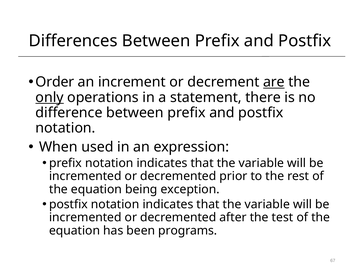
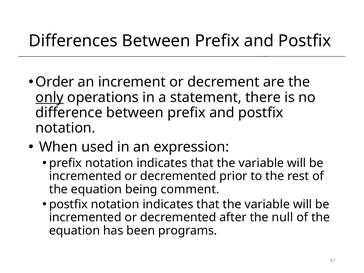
are underline: present -> none (274, 82)
exception: exception -> comment (190, 189)
test: test -> null (283, 217)
